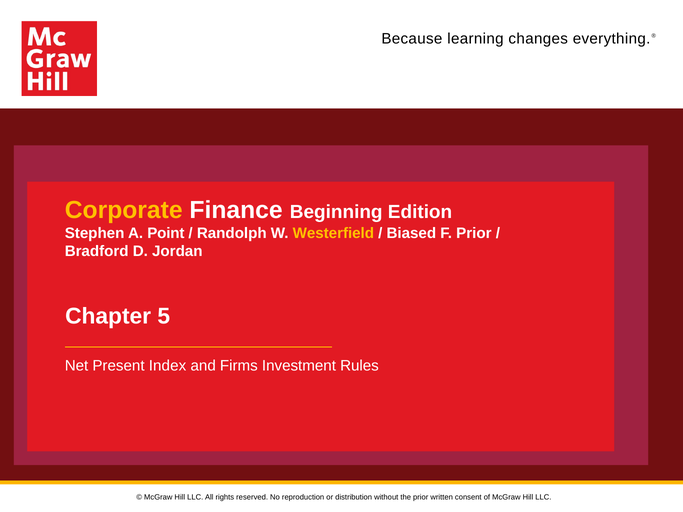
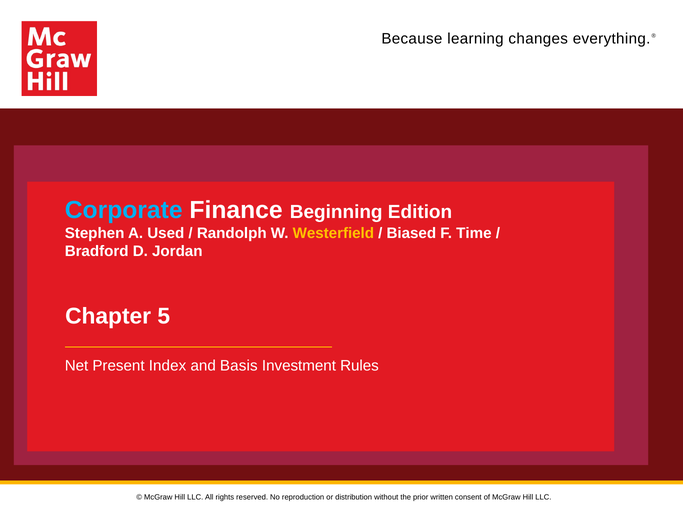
Corporate colour: yellow -> light blue (124, 210)
Point: Point -> Used (166, 233)
F Prior: Prior -> Time (474, 233)
Firms: Firms -> Basis (239, 366)
